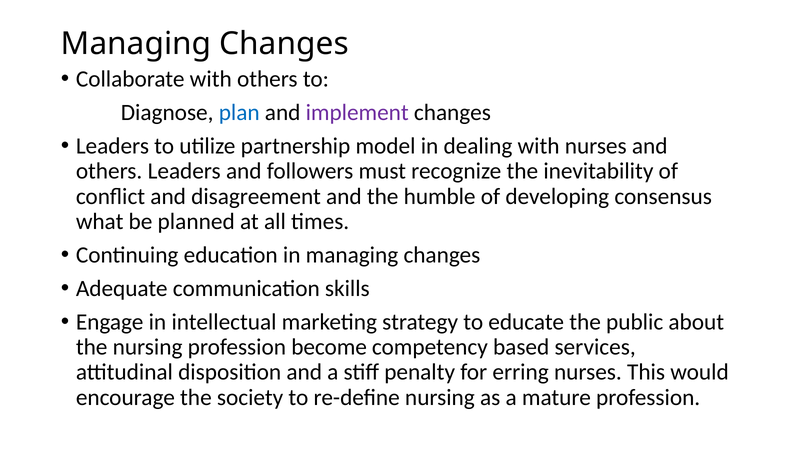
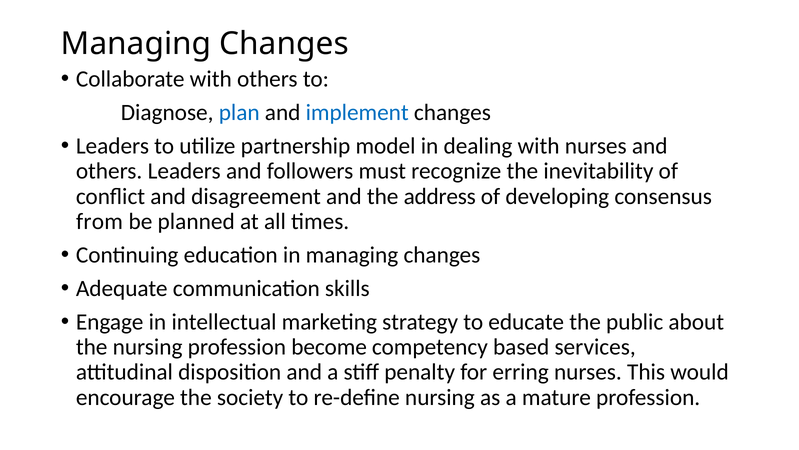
implement colour: purple -> blue (357, 112)
humble: humble -> address (440, 196)
what: what -> from (100, 221)
